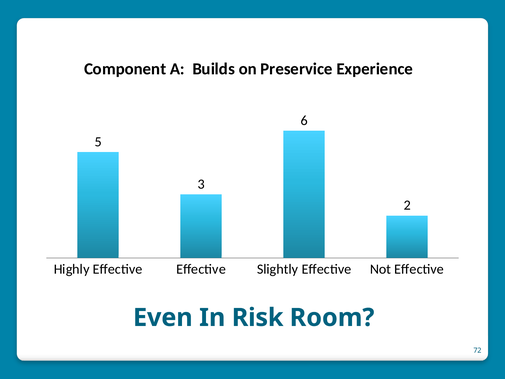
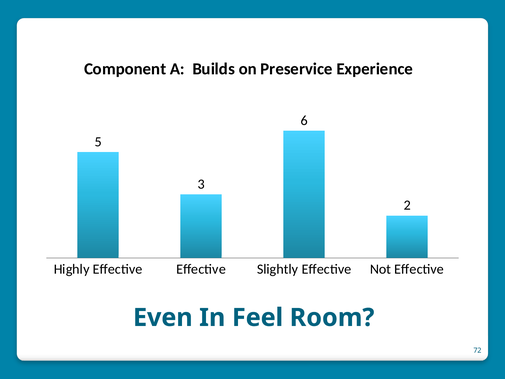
Risk: Risk -> Feel (258, 317)
